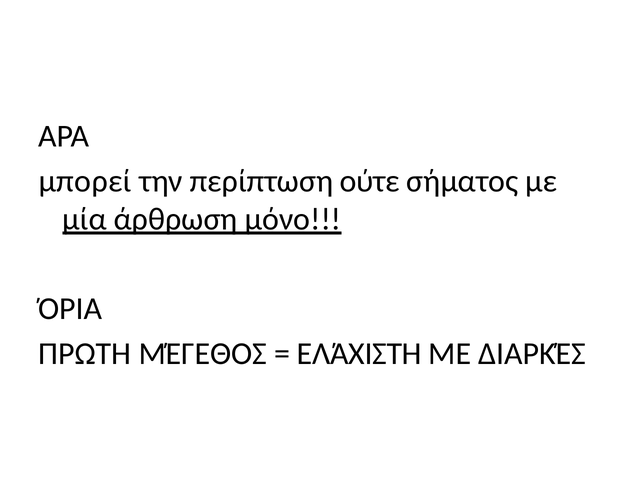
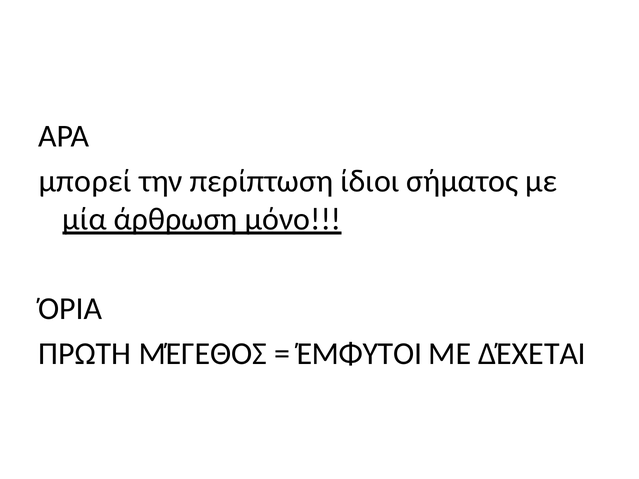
ούτε: ούτε -> ίδιοι (370, 181)
ΕΛΆΧΙΣΤΗ: ΕΛΆΧΙΣΤΗ -> ΈΜΦΥΤΟΙ (359, 354)
ΔΙΑΡΚΈΣ: ΔΙΑΡΚΈΣ -> ΔΈΧΕΤΑΙ (532, 354)
